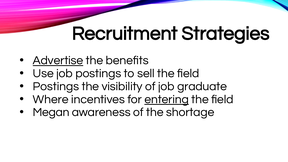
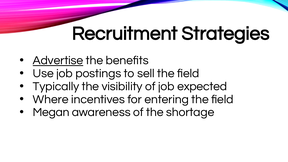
Postings: Postings -> Typically (56, 86)
graduate: graduate -> expected (202, 86)
entering underline: present -> none (167, 99)
